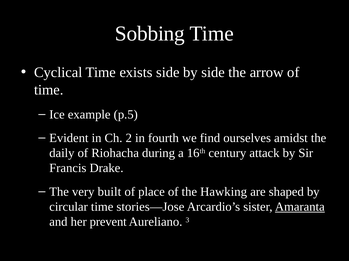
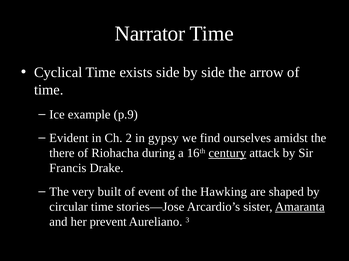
Sobbing: Sobbing -> Narrator (150, 34)
p.5: p.5 -> p.9 (126, 115)
fourth: fourth -> gypsy (163, 138)
daily: daily -> there (62, 153)
century underline: none -> present (227, 153)
place: place -> event (152, 192)
